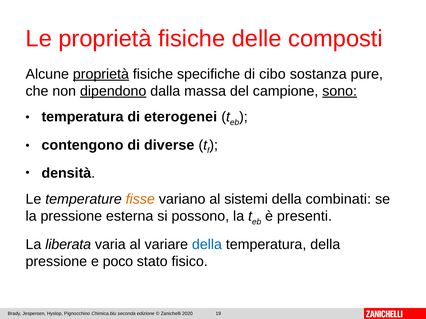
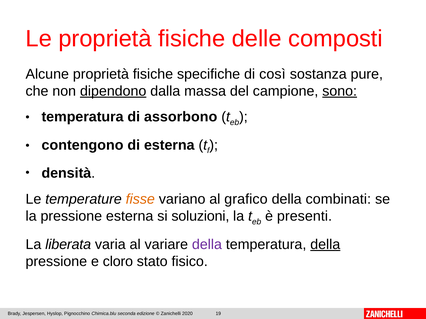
proprietà underline: present -> none (101, 74)
cibo: cibo -> così (272, 74)
eterogenei: eterogenei -> assorbono (181, 117)
di diverse: diverse -> esterna (169, 145)
sistemi: sistemi -> grafico (246, 199)
possono: possono -> soluzioni (200, 217)
della colour: blue -> purple (207, 245)
della underline: none -> present (325, 245)
poco: poco -> cloro (118, 262)
